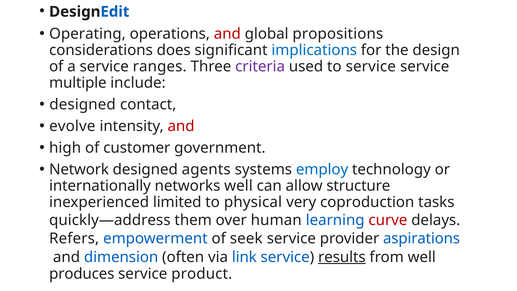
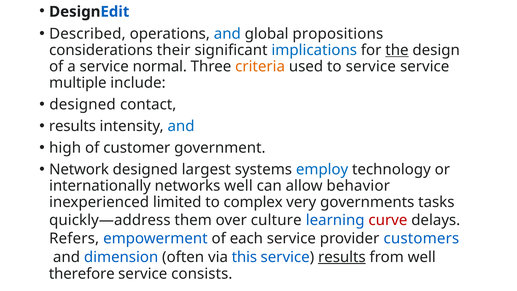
Operating: Operating -> Described (87, 34)
and colour: red -> blue (227, 34)
does: does -> their (174, 50)
the underline: none -> present (397, 50)
ranges: ranges -> normal (160, 66)
criteria colour: purple -> orange (260, 66)
evolve: evolve -> results (72, 126)
and colour: red -> blue (181, 126)
agents: agents -> largest (206, 169)
structure: structure -> behavior (358, 186)
physical: physical -> complex (253, 202)
coproduction: coproduction -> governments (367, 202)
human: human -> culture (276, 220)
seek: seek -> each (246, 238)
aspirations: aspirations -> customers (421, 238)
link: link -> this (244, 257)
produces: produces -> therefore (82, 274)
product: product -> consists (202, 274)
